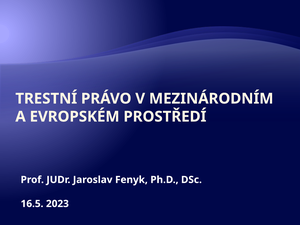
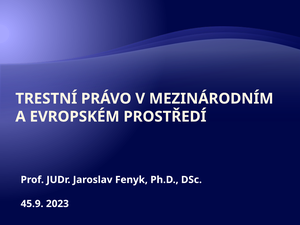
16.5: 16.5 -> 45.9 (32, 204)
